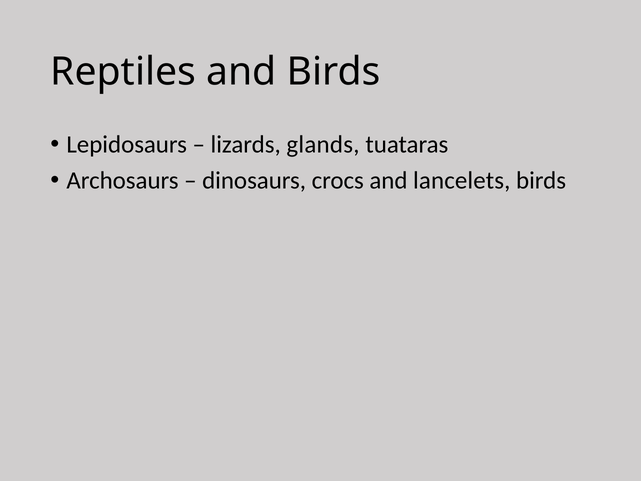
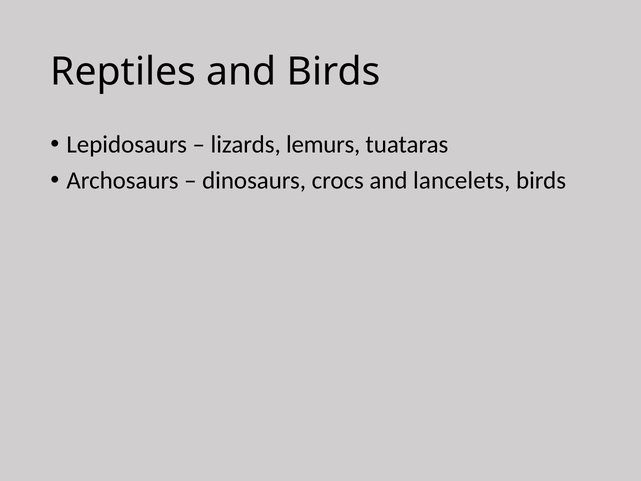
glands: glands -> lemurs (323, 145)
